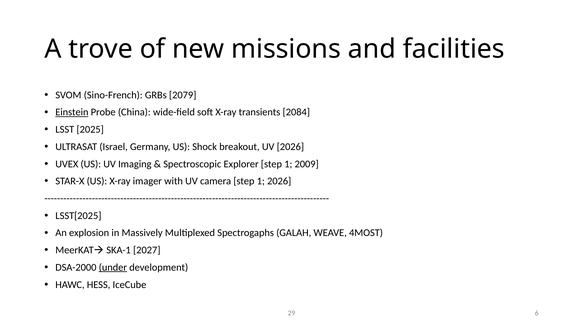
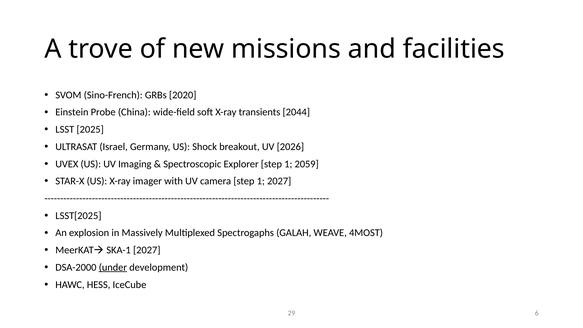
2079: 2079 -> 2020 (183, 95)
Einstein underline: present -> none (72, 112)
2084: 2084 -> 2044 (296, 112)
2009: 2009 -> 2059 (307, 164)
1 2026: 2026 -> 2027 (279, 181)
